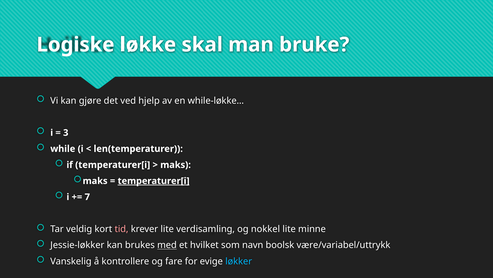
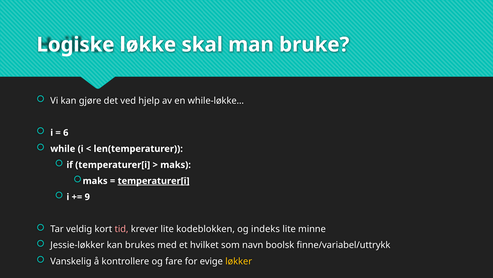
3: 3 -> 6 (66, 132)
7: 7 -> 9 (87, 197)
verdisamling: verdisamling -> kodeblokken (206, 229)
nokkel: nokkel -> indeks (265, 229)
med underline: present -> none (167, 245)
være/variabel/uttrykk: være/variabel/uttrykk -> finne/variabel/uttrykk (344, 245)
løkker colour: light blue -> yellow (239, 261)
